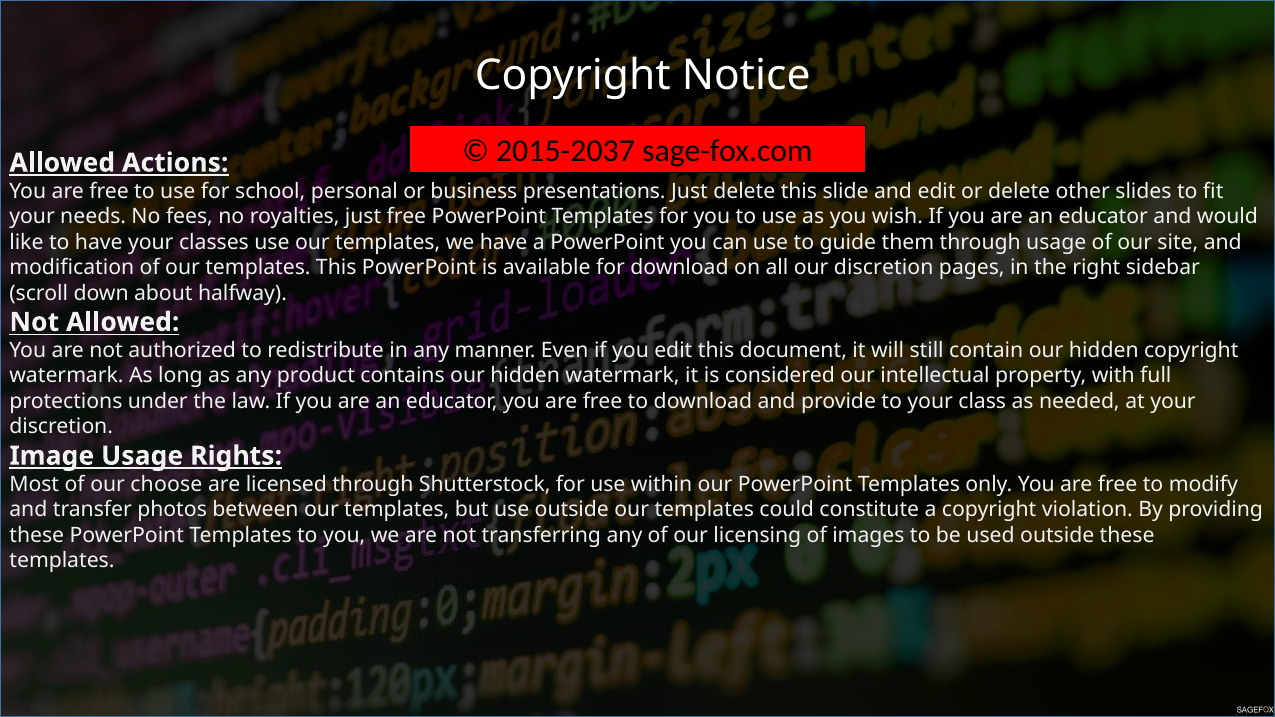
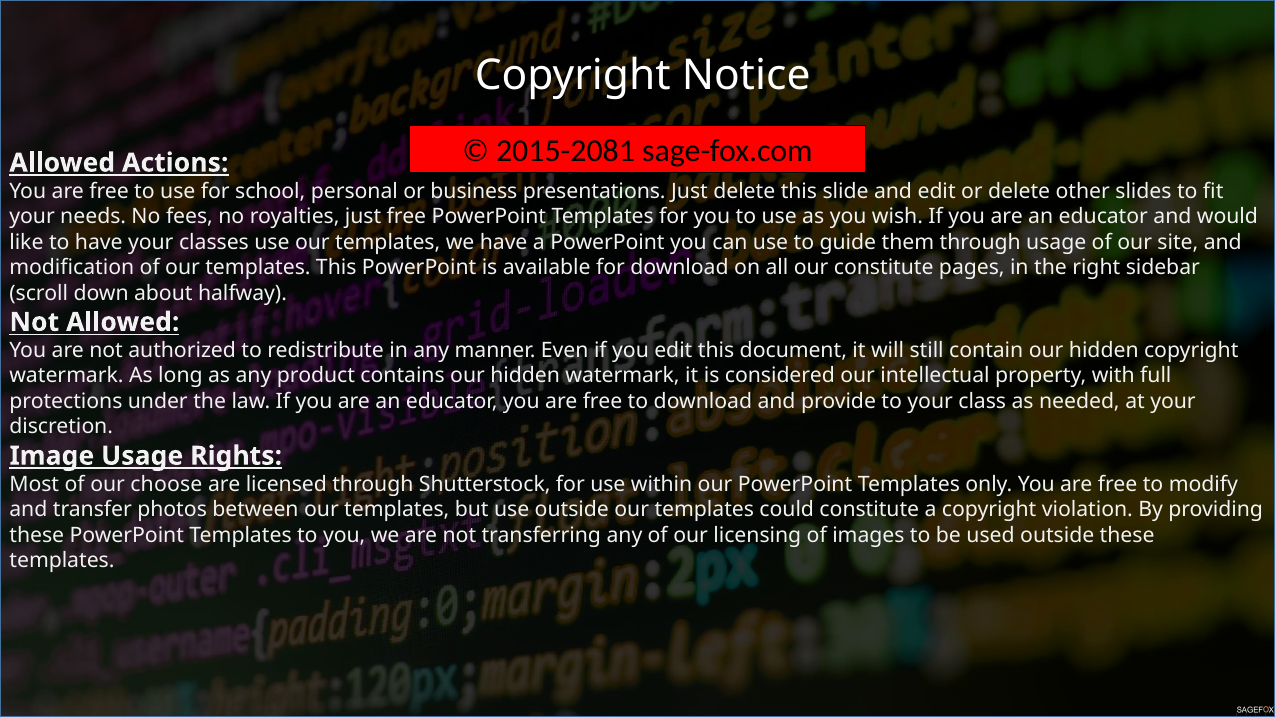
2015-2037: 2015-2037 -> 2015-2081 (566, 151)
our discretion: discretion -> constitute (884, 268)
